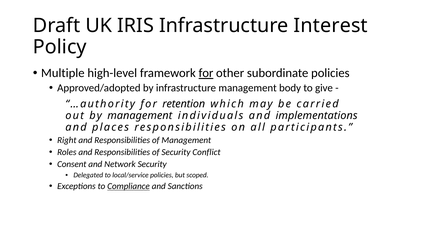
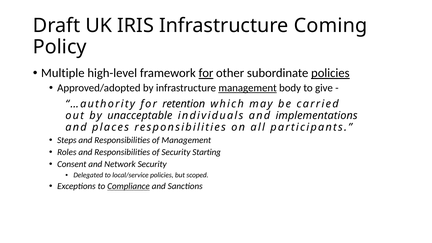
Interest: Interest -> Coming (331, 26)
policies underline: none -> present (330, 73)
management underline: none -> present (248, 88)
by management: management -> unacceptable (140, 116)
Right: Right -> Steps (67, 140)
Conflict: Conflict -> Starting (207, 152)
